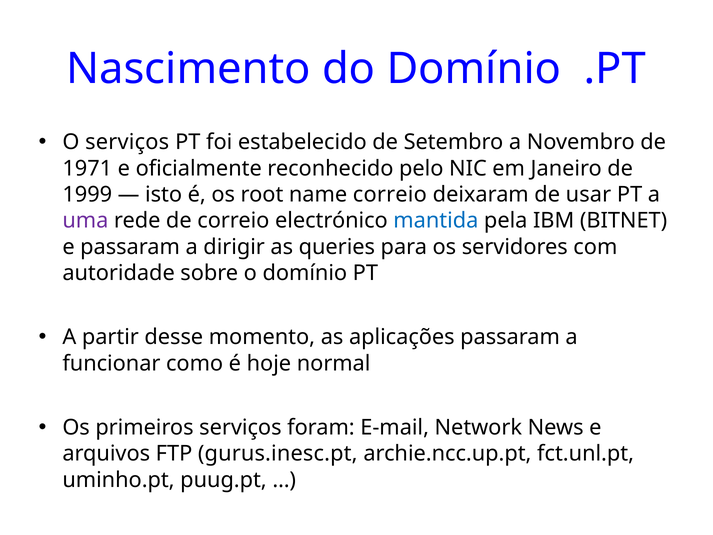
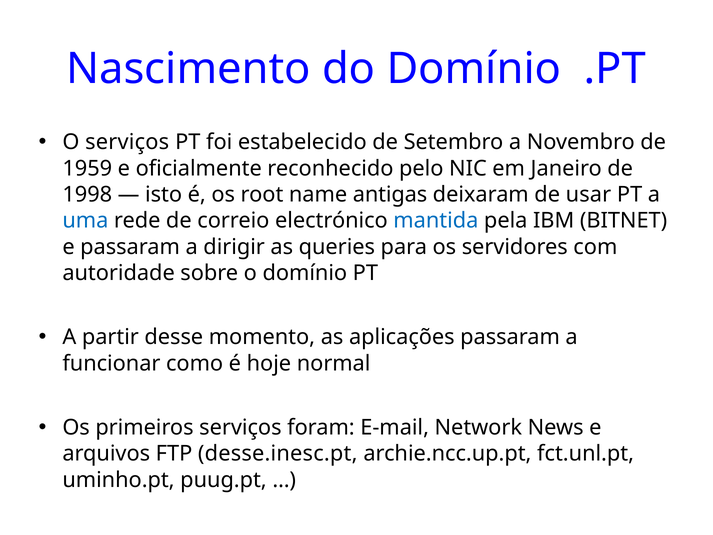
1971: 1971 -> 1959 (87, 168)
1999: 1999 -> 1998 (87, 195)
name correio: correio -> antigas (390, 195)
uma colour: purple -> blue (85, 221)
gurus.inesc.pt: gurus.inesc.pt -> desse.inesc.pt (278, 454)
